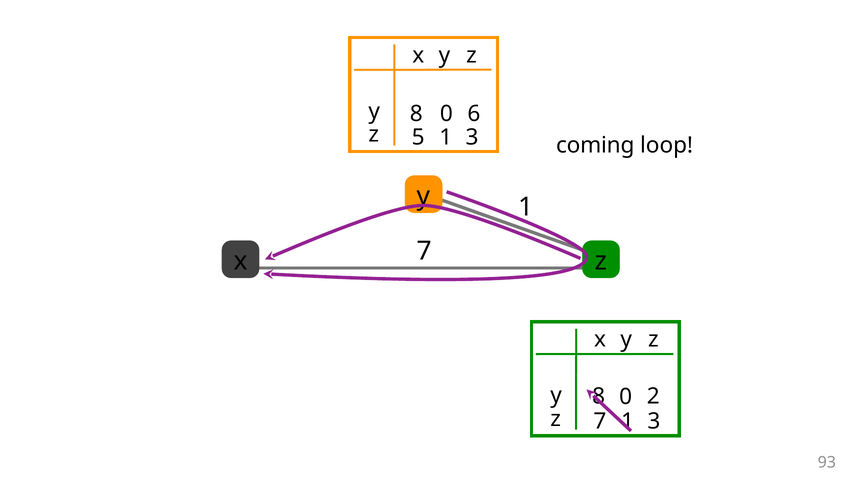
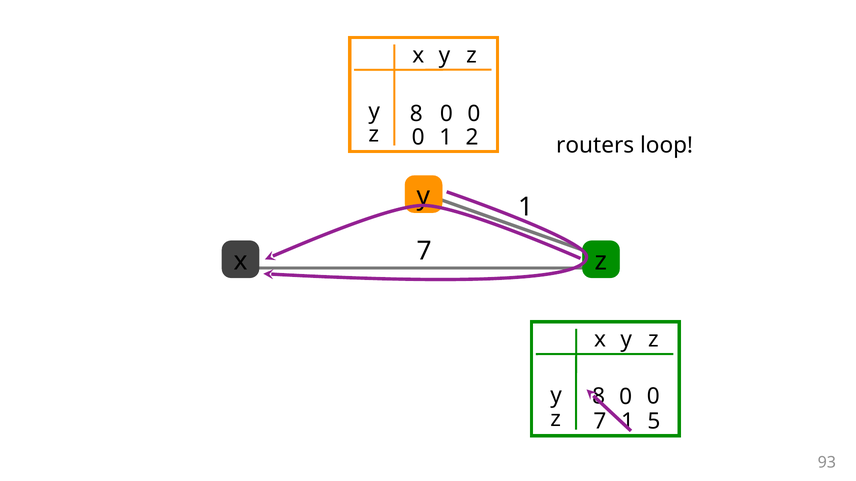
6: 6 -> 0 (474, 114)
z 5: 5 -> 0 (418, 138)
3: 3 -> 2 (472, 138)
coming: coming -> routers (595, 145)
2: 2 -> 0 (653, 397)
3: 3 -> 5 (654, 422)
